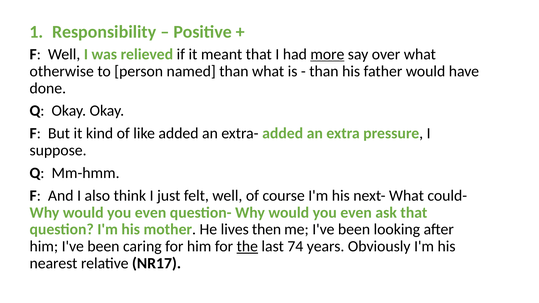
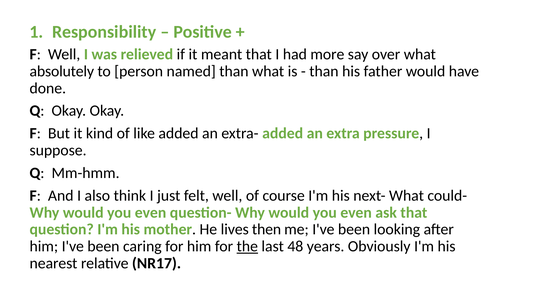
more underline: present -> none (327, 54)
otherwise: otherwise -> absolutely (62, 71)
74: 74 -> 48 (295, 247)
